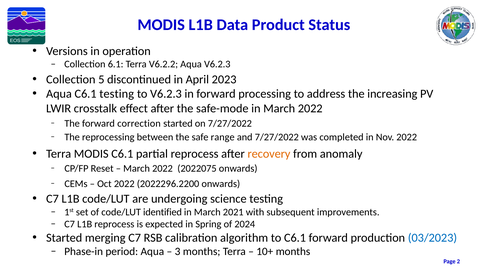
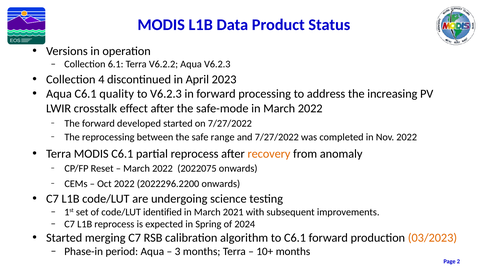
5: 5 -> 4 (101, 80)
C6.1 testing: testing -> quality (117, 94)
correction: correction -> developed (139, 124)
03/2023 colour: blue -> orange (432, 238)
